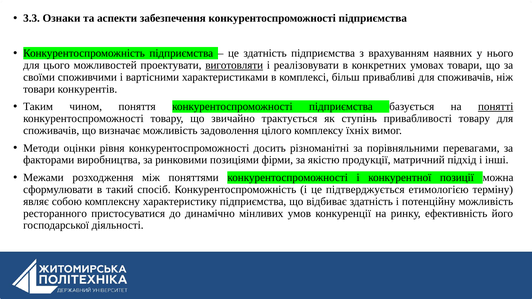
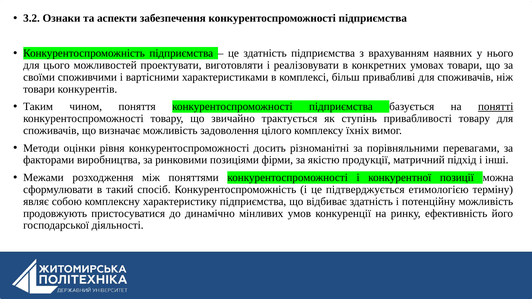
3.3: 3.3 -> 3.2 (32, 18)
виготовляти underline: present -> none (234, 65)
ресторанного: ресторанного -> продовжують (55, 214)
